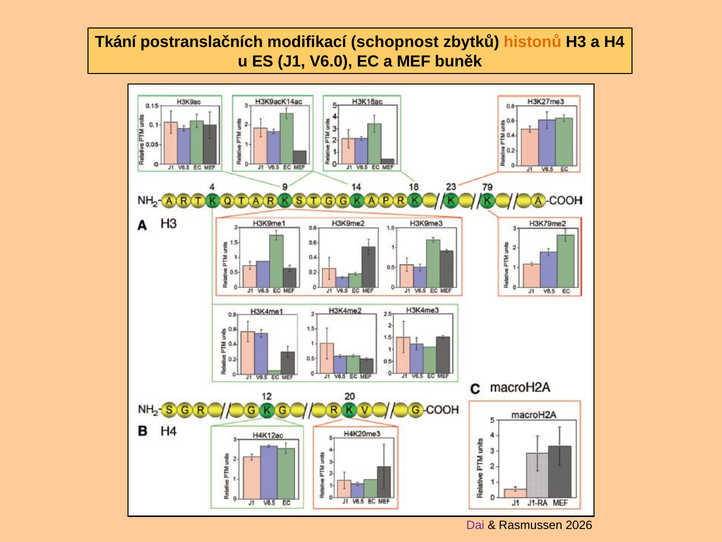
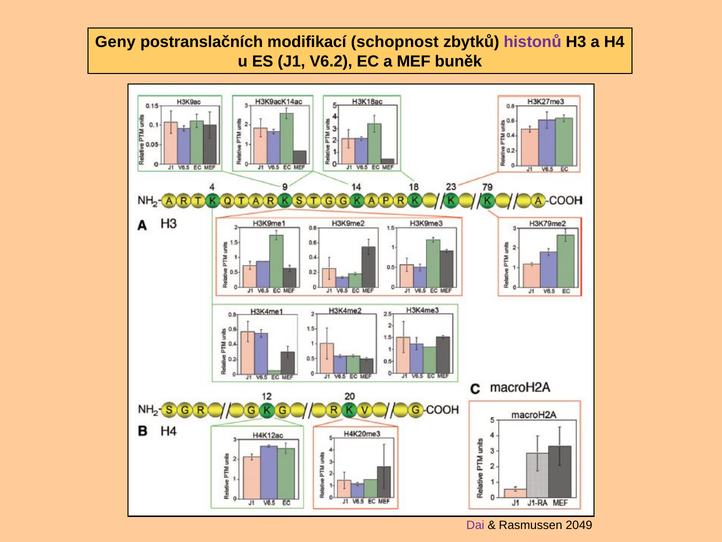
Tkání: Tkání -> Geny (115, 42)
histonů colour: orange -> purple (533, 42)
V6.0: V6.0 -> V6.2 (331, 61)
2026: 2026 -> 2049 (579, 525)
